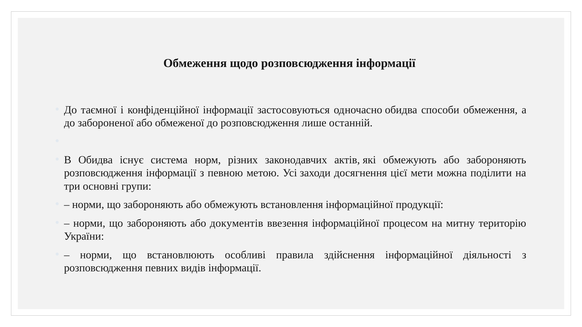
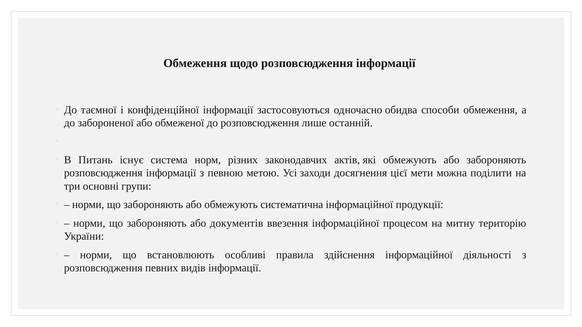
В Обидва: Обидва -> Питань (95, 160)
встановлення: встановлення -> систематична (292, 205)
